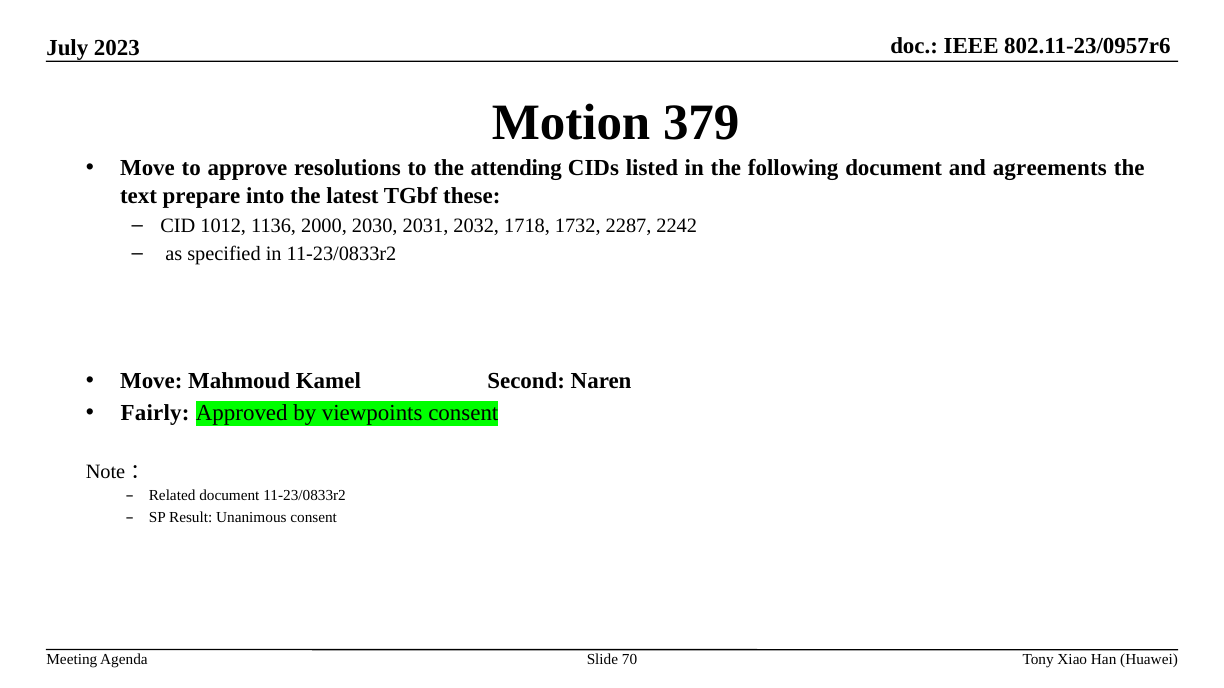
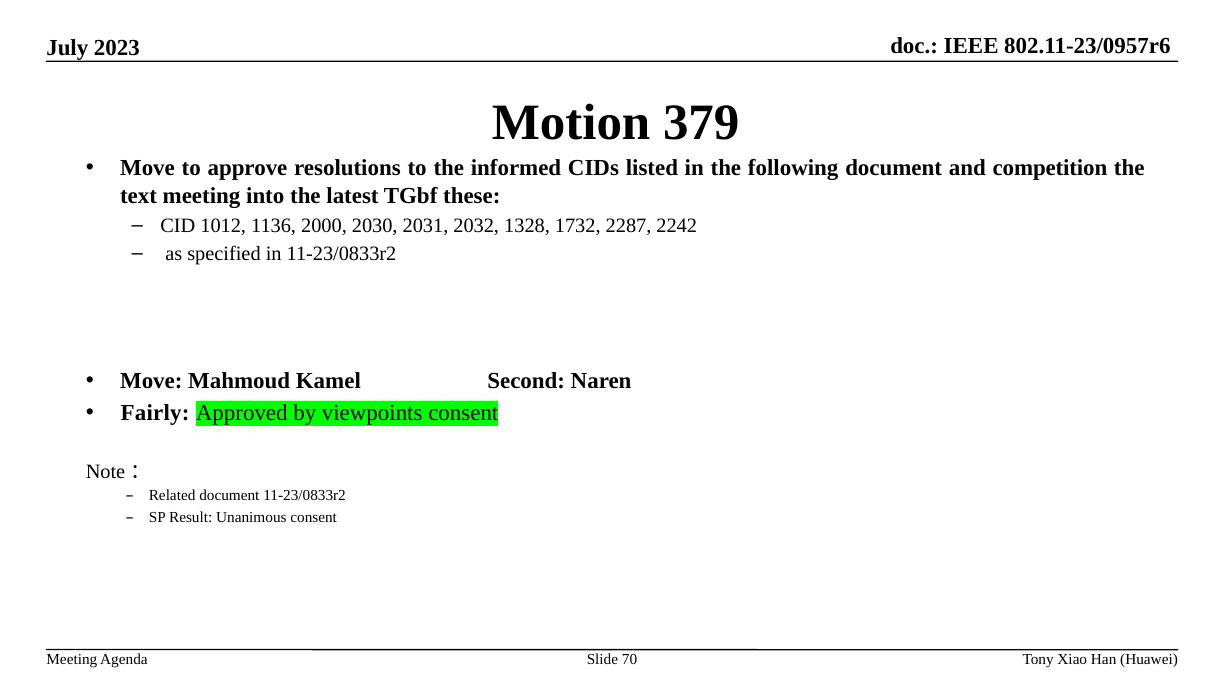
attending: attending -> informed (516, 168)
agreements: agreements -> competition (1050, 168)
text prepare: prepare -> meeting (202, 196)
1718: 1718 -> 1328 (527, 226)
